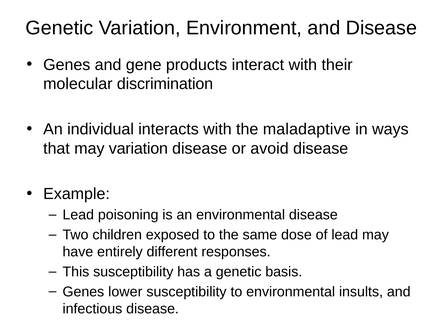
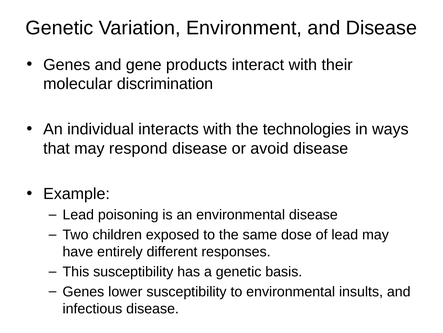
maladaptive: maladaptive -> technologies (307, 129)
may variation: variation -> respond (138, 148)
